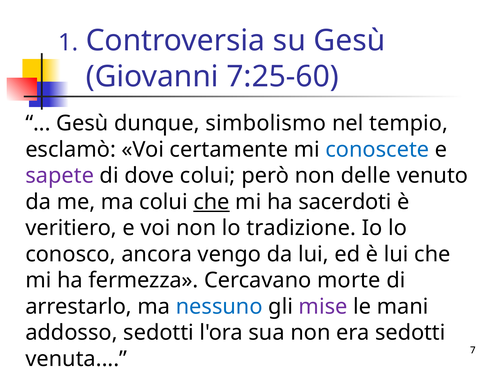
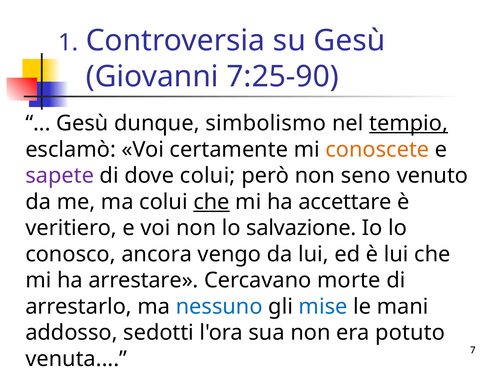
7:25-60: 7:25-60 -> 7:25-90 (283, 77)
tempio underline: none -> present (409, 123)
conoscete colour: blue -> orange (377, 150)
delle: delle -> seno (366, 176)
sacerdoti: sacerdoti -> accettare (345, 202)
tradizione: tradizione -> salvazione (301, 228)
fermezza: fermezza -> arrestare (143, 281)
mise colour: purple -> blue (323, 307)
era sedotti: sedotti -> potuto (410, 333)
